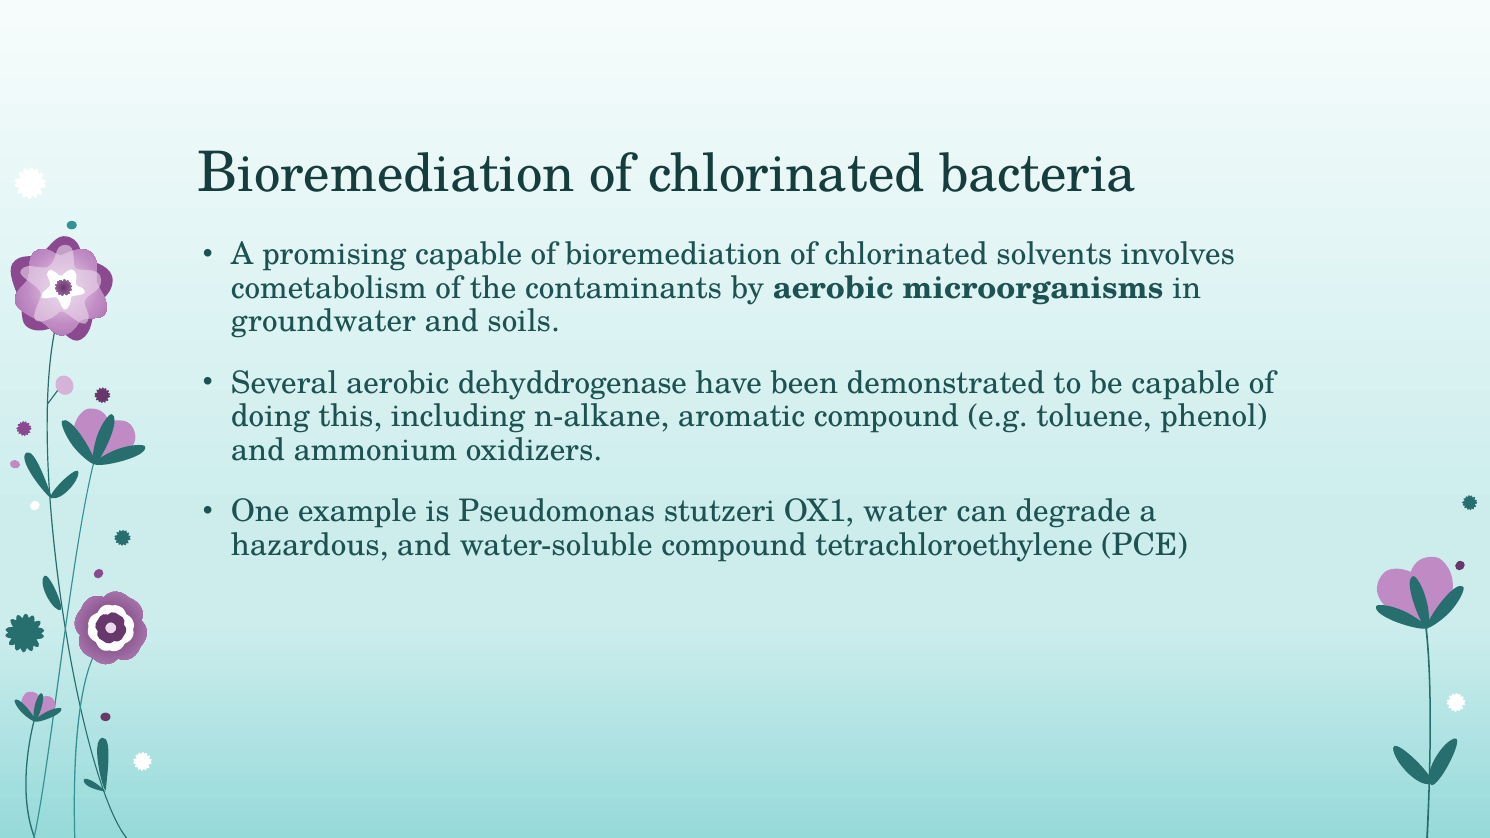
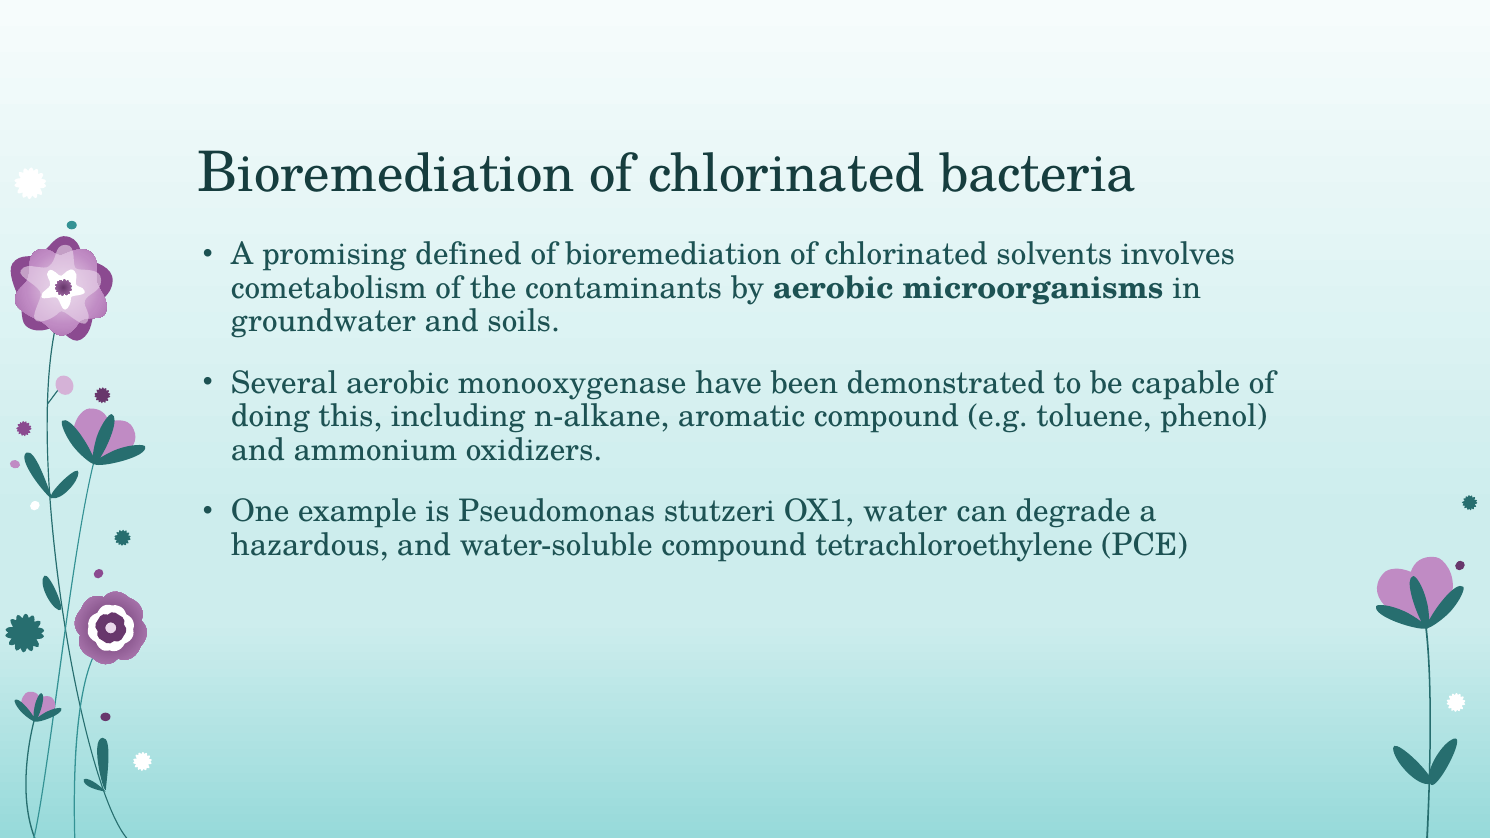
promising capable: capable -> defined (468, 254)
dehyddrogenase: dehyddrogenase -> monooxygenase (572, 383)
